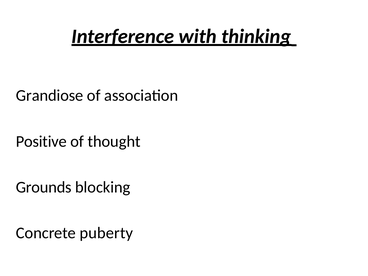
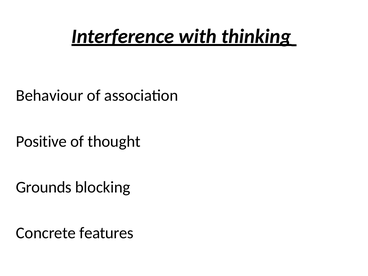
Grandiose: Grandiose -> Behaviour (50, 96)
puberty: puberty -> features (107, 233)
